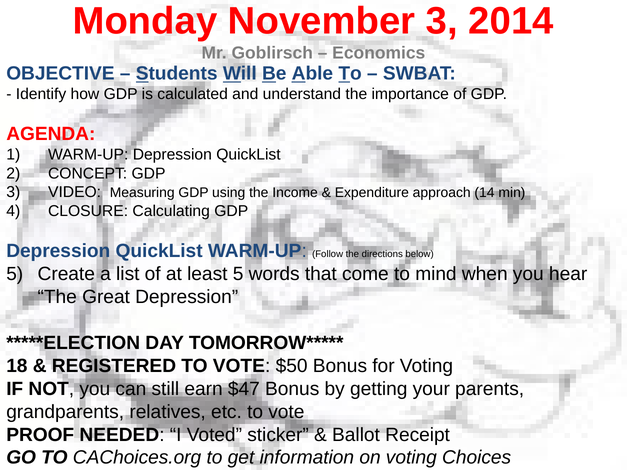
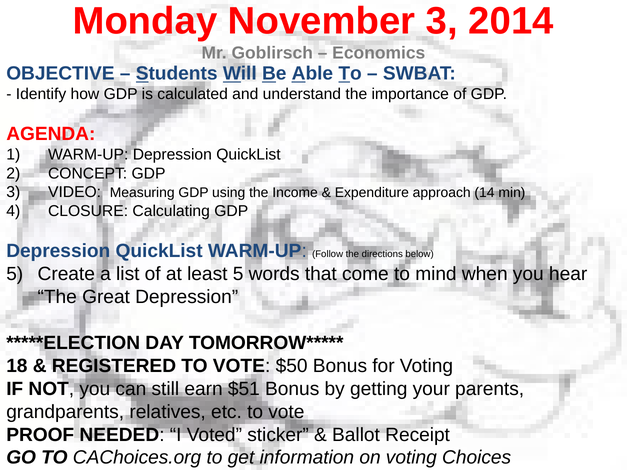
$47: $47 -> $51 (244, 389)
